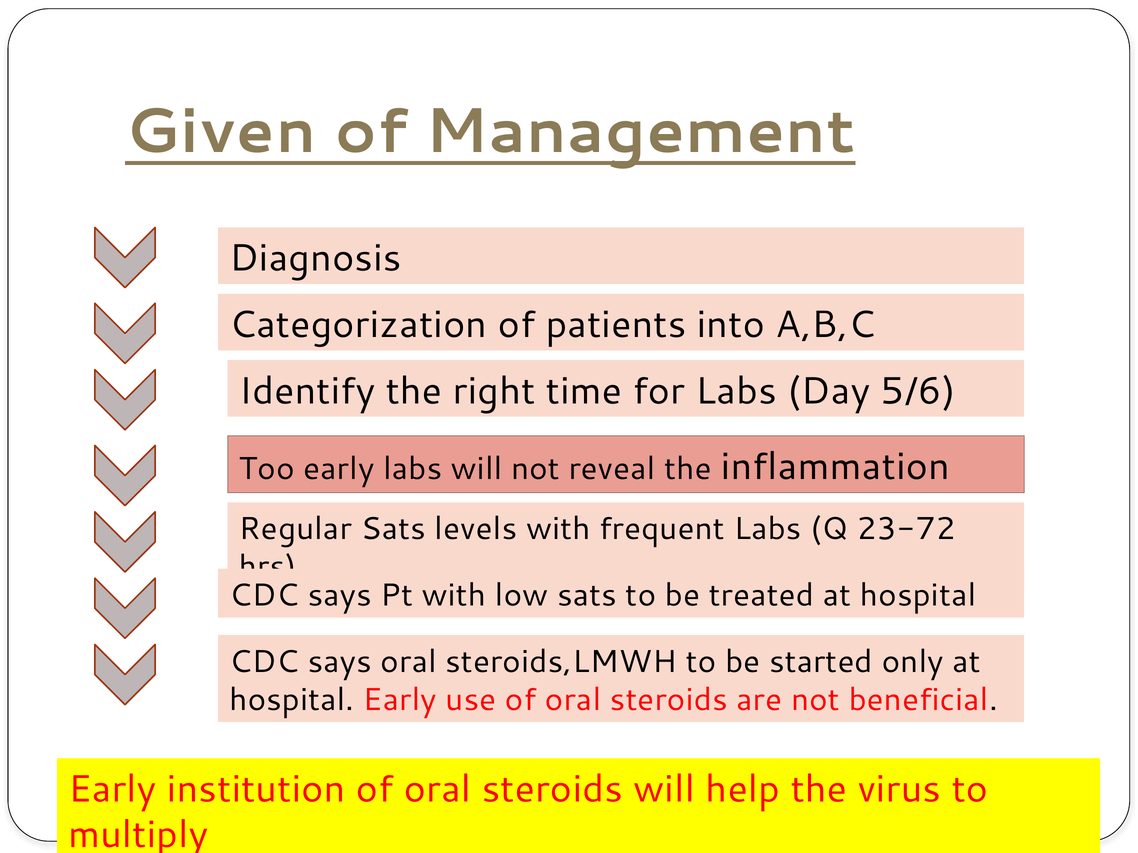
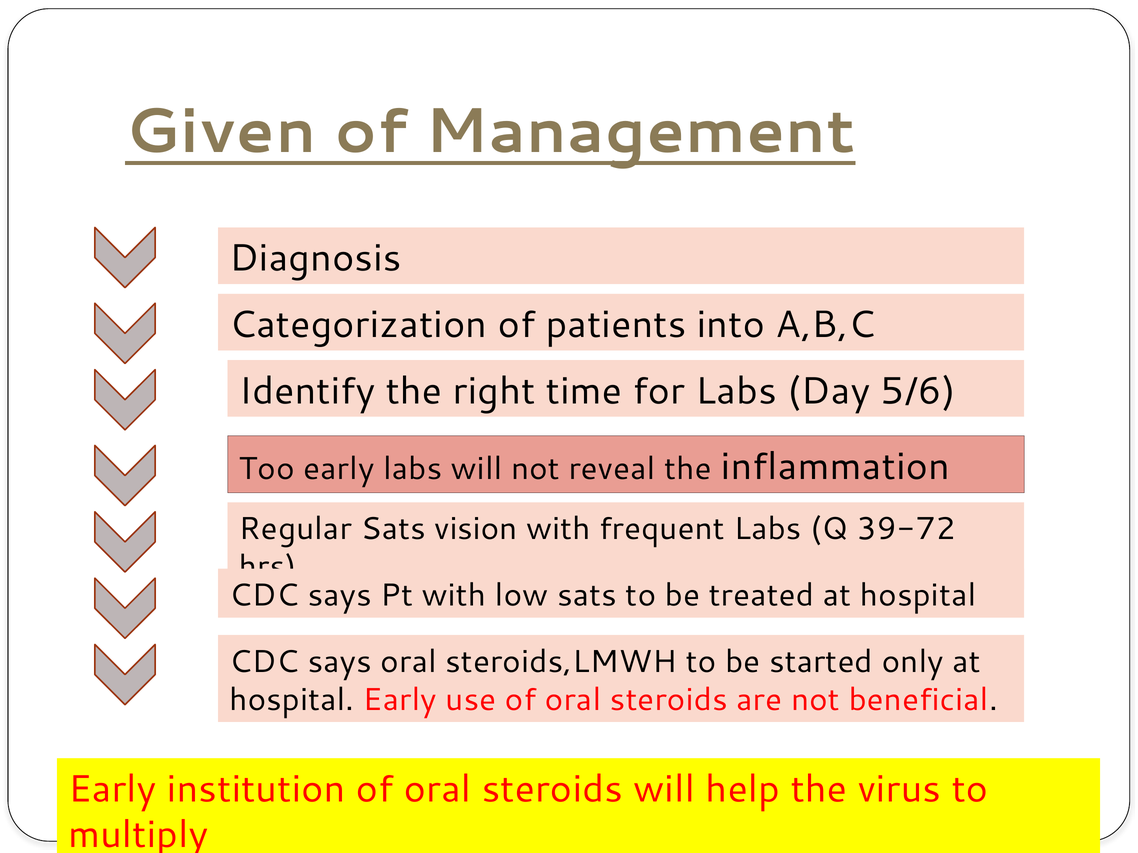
levels: levels -> vision (476, 529)
23-72: 23-72 -> 39-72 (906, 529)
